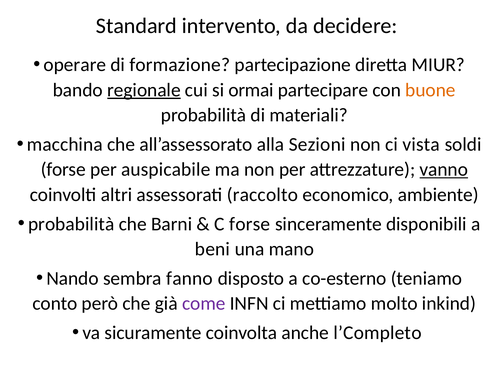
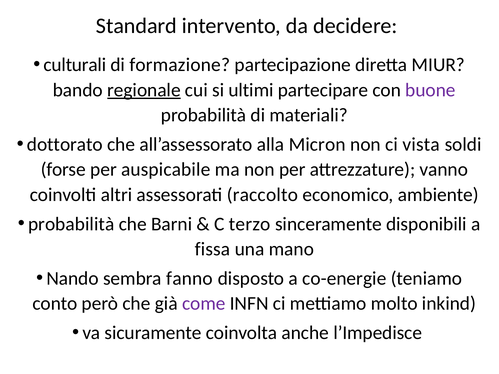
operare: operare -> culturali (75, 65)
ormai: ormai -> ultimi (251, 90)
buone colour: orange -> purple (430, 90)
macchina: macchina -> dottorato (65, 145)
Sezioni: Sezioni -> Micron (317, 145)
vanno underline: present -> none (444, 170)
C forse: forse -> terzo (250, 224)
beni: beni -> fissa (213, 249)
co-esterno: co-esterno -> co-energie (344, 279)
l’Completo: l’Completo -> l’Impedisce (378, 333)
